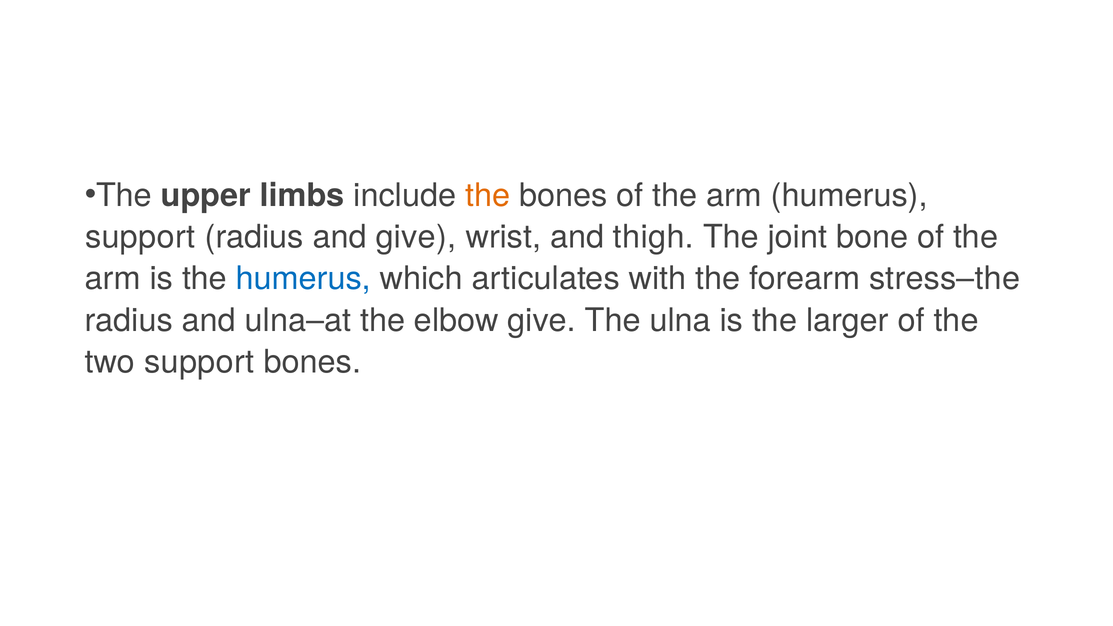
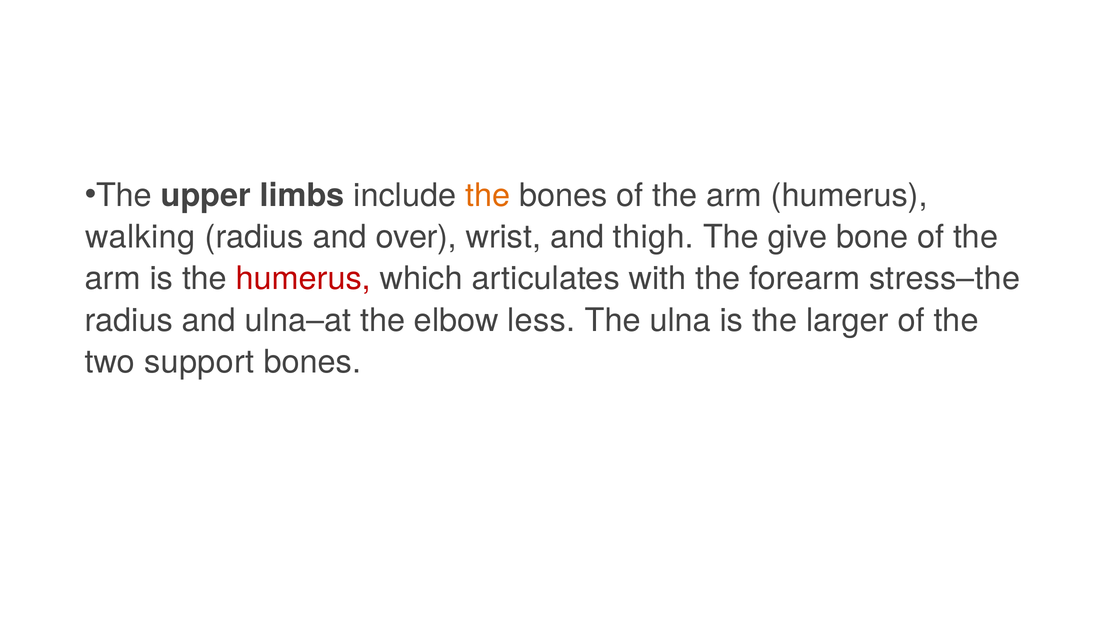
support: support -> walking (140, 237)
and give: give -> over (416, 237)
joint: joint -> give (798, 237)
humerus colour: blue -> red (303, 279)
elbow give: give -> less (541, 320)
